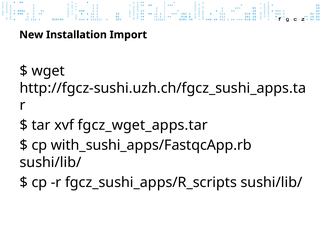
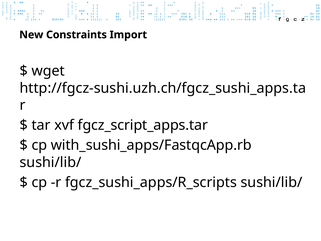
Installation: Installation -> Constraints (76, 35)
fgcz_wget_apps.tar: fgcz_wget_apps.tar -> fgcz_script_apps.tar (143, 125)
